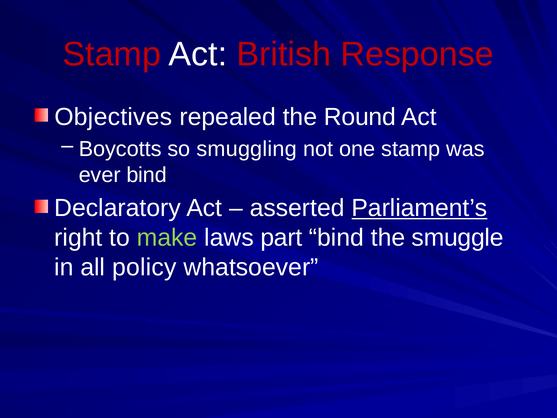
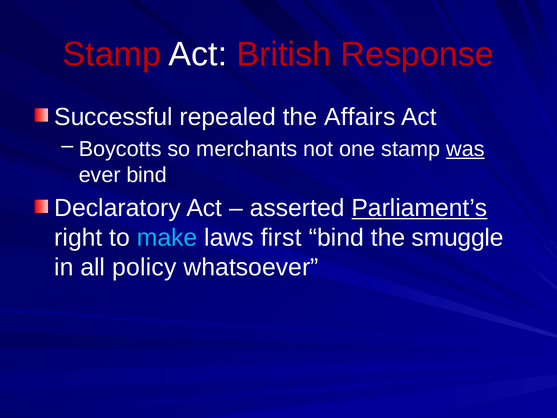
Objectives: Objectives -> Successful (114, 117)
Round: Round -> Affairs (360, 117)
smuggling: smuggling -> merchants (247, 149)
was underline: none -> present (465, 149)
make colour: light green -> light blue (167, 238)
part: part -> first (281, 238)
